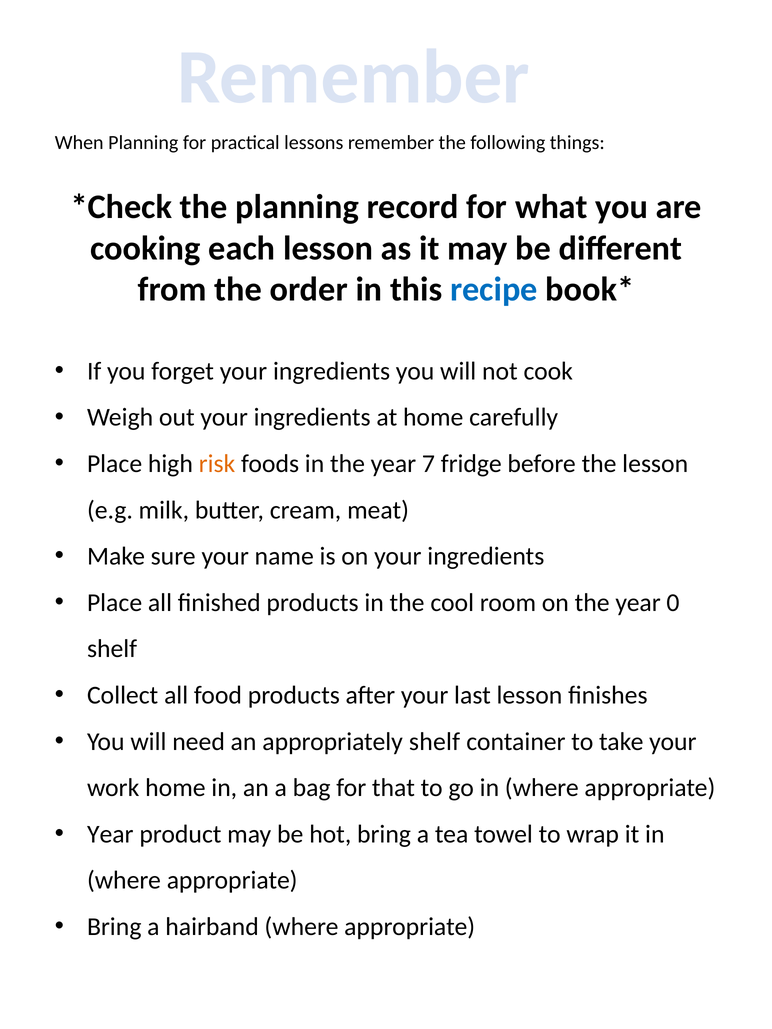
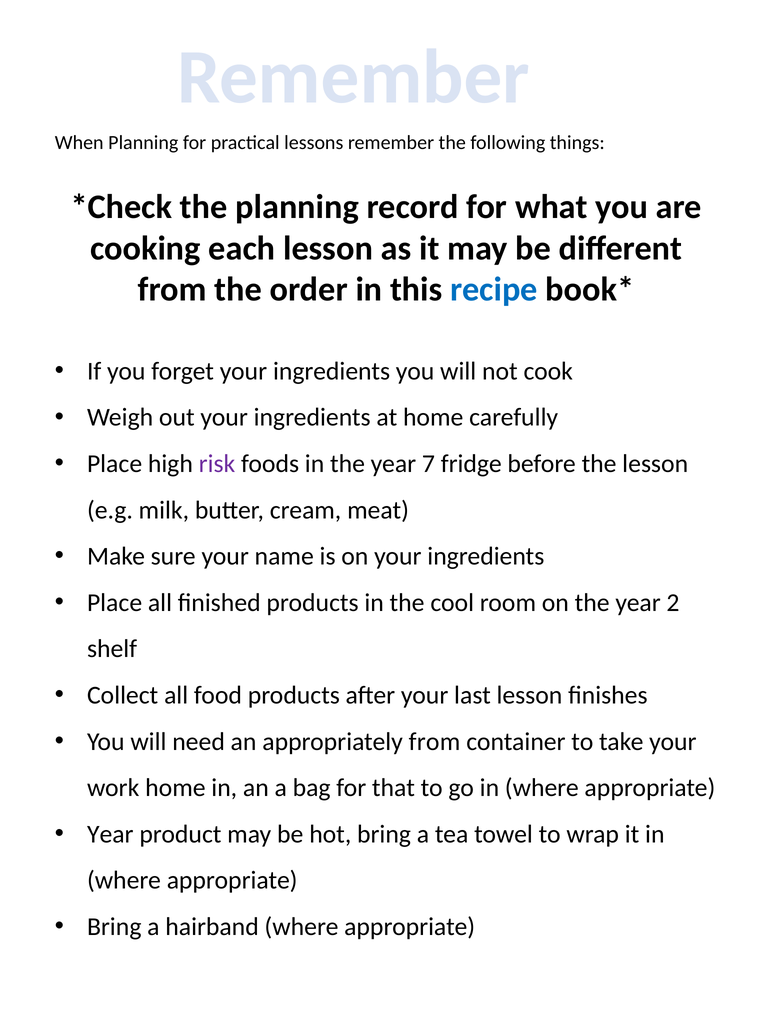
risk colour: orange -> purple (217, 464)
0: 0 -> 2 (673, 603)
appropriately shelf: shelf -> from (435, 742)
